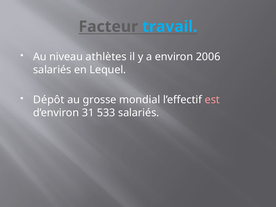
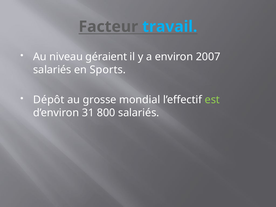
athlètes: athlètes -> géraient (106, 57)
2006: 2006 -> 2007 (208, 57)
Lequel: Lequel -> Sports (108, 70)
est colour: pink -> light green (212, 100)
533: 533 -> 800 (106, 113)
